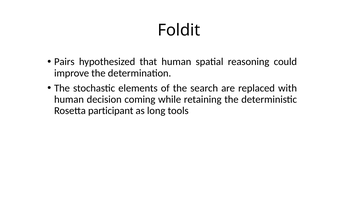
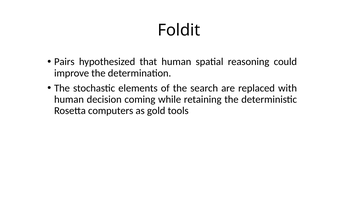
participant: participant -> computers (111, 110)
long: long -> gold (156, 110)
